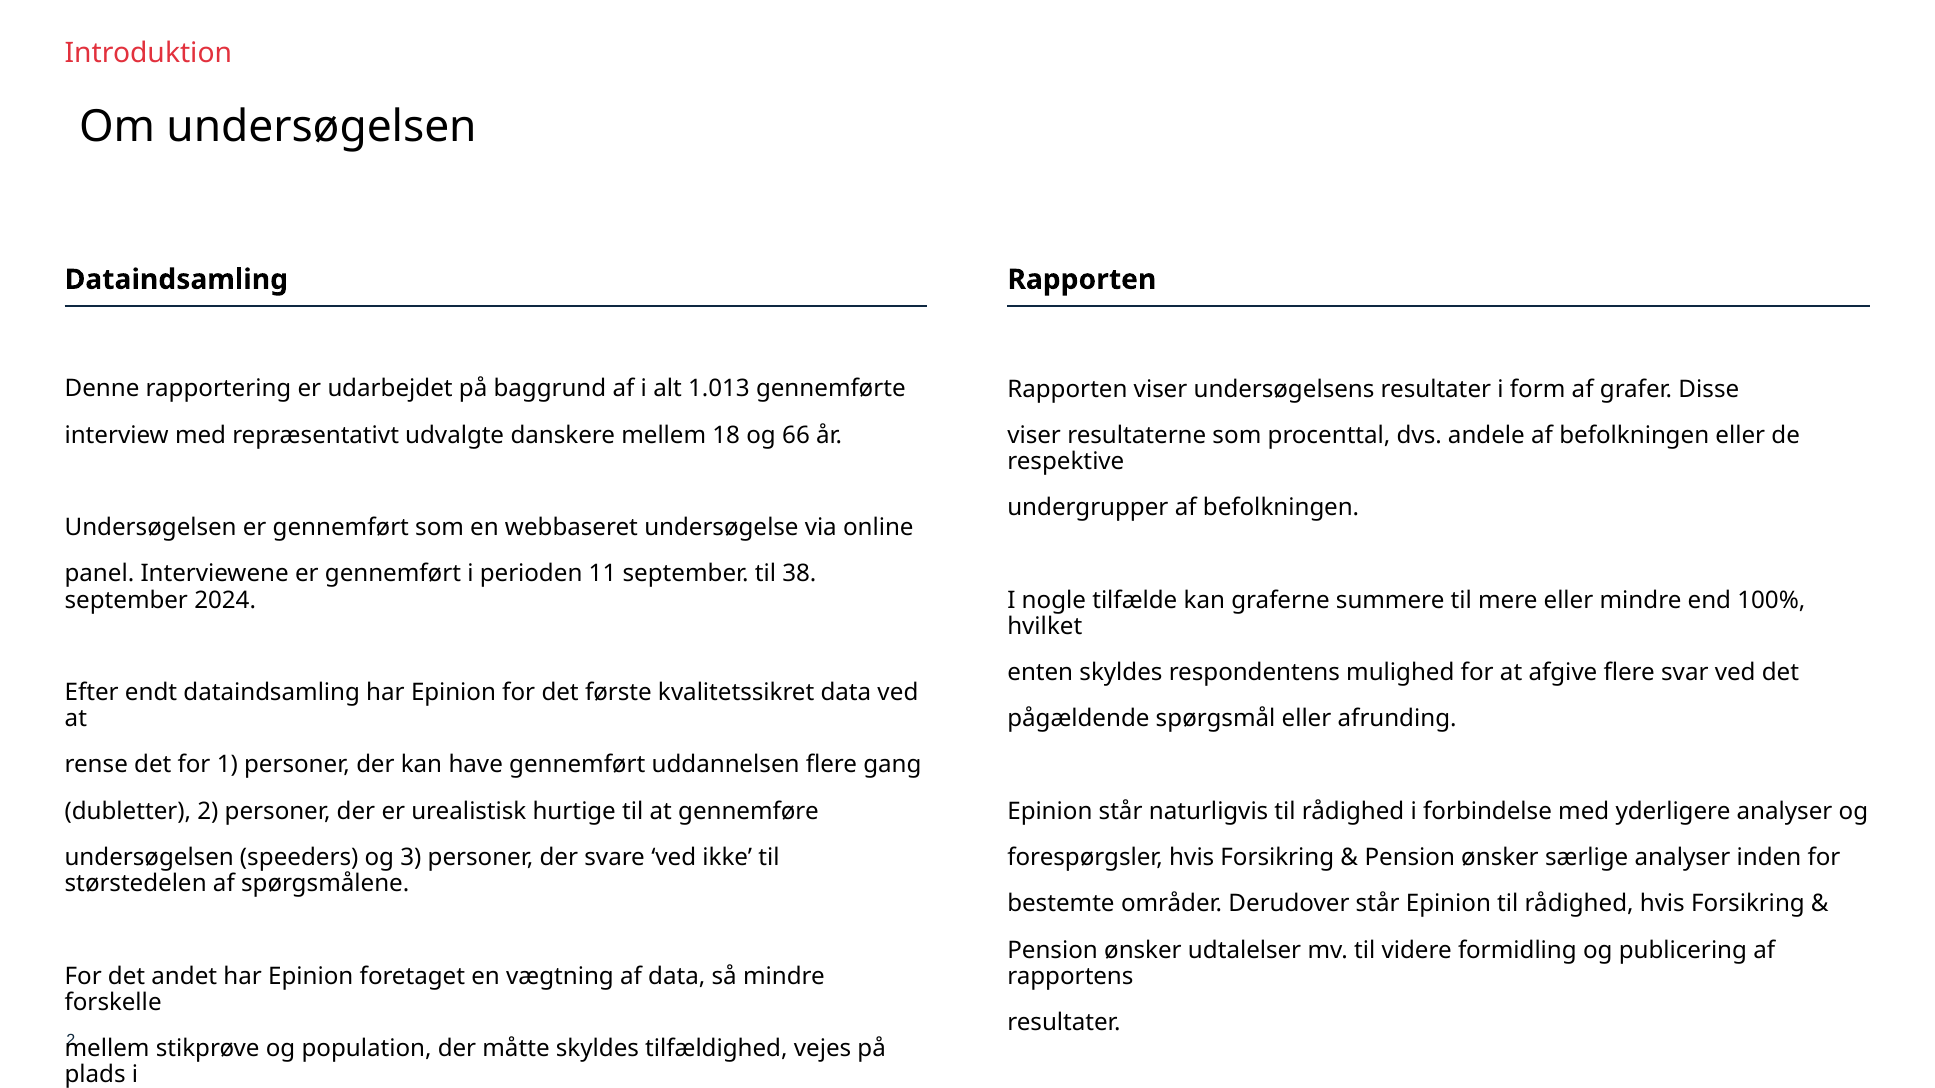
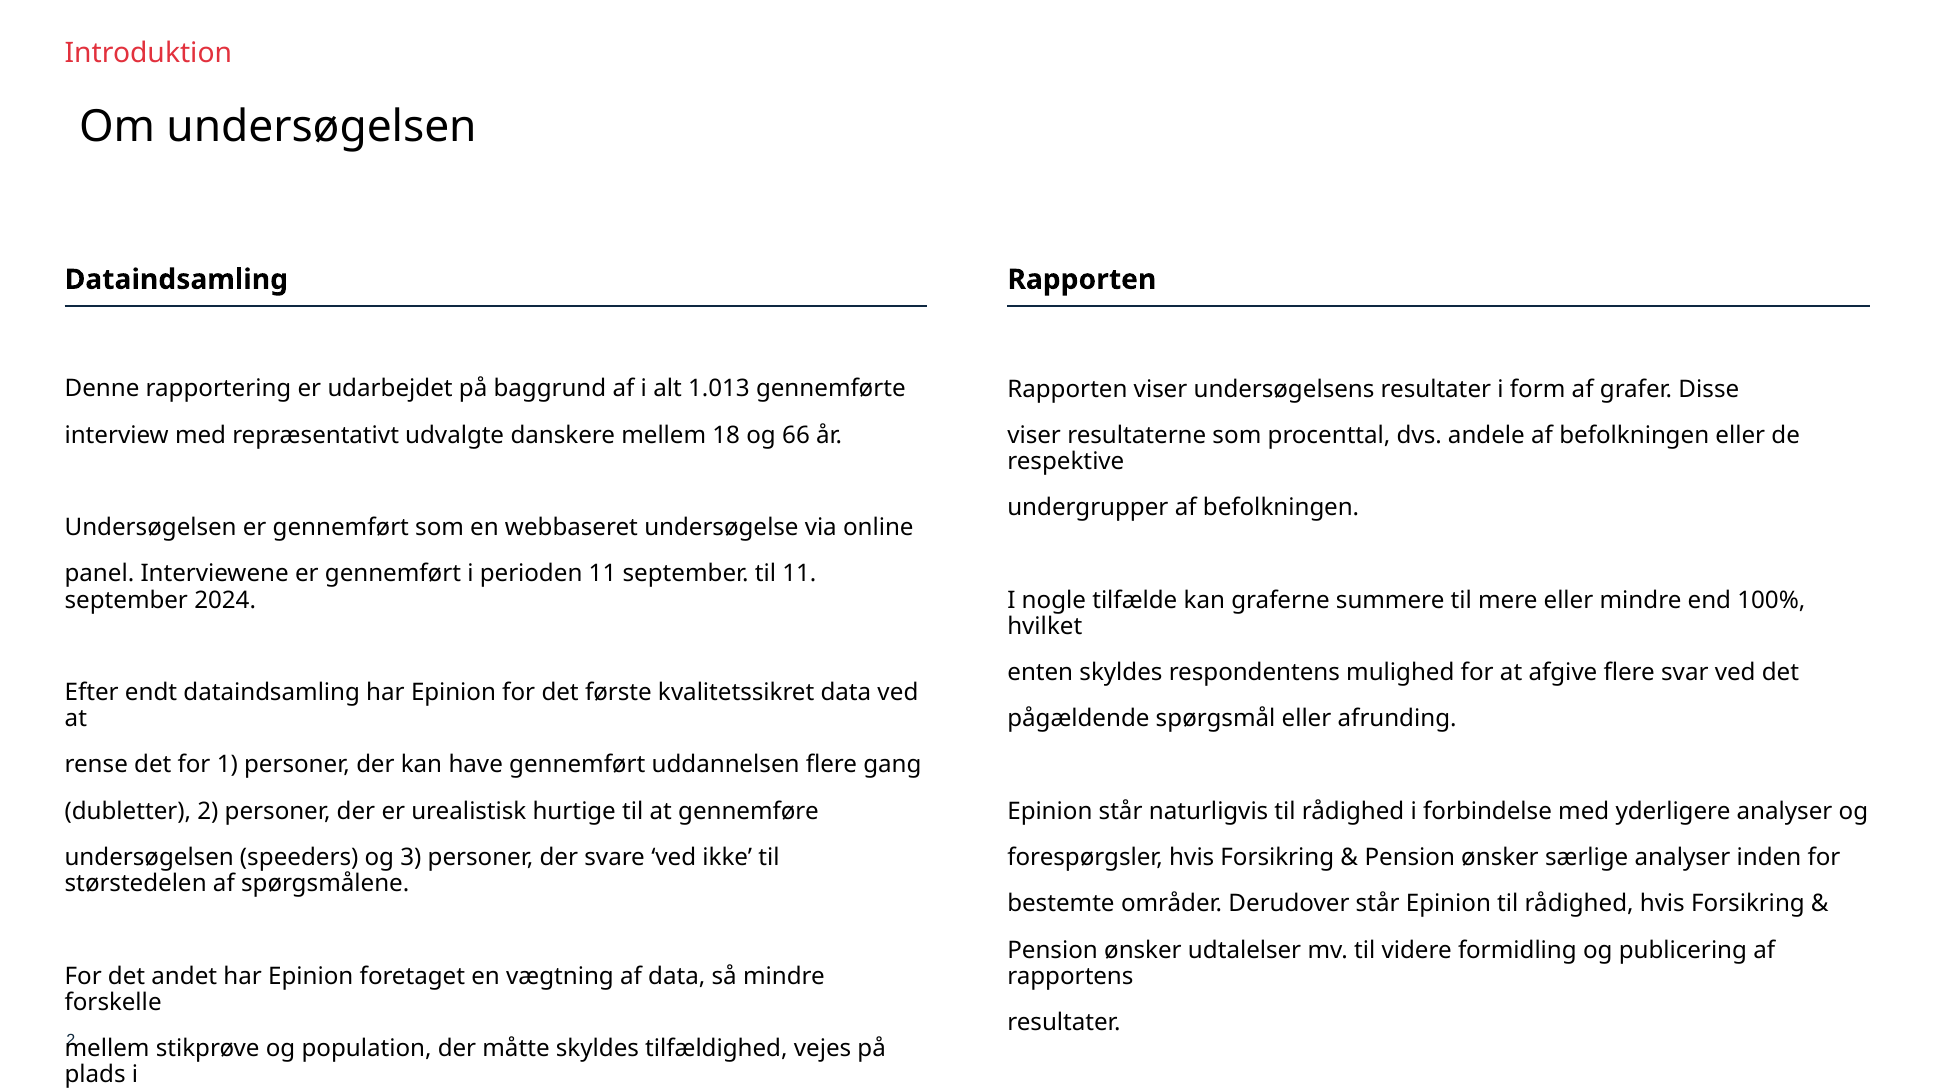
til 38: 38 -> 11 (799, 574)
